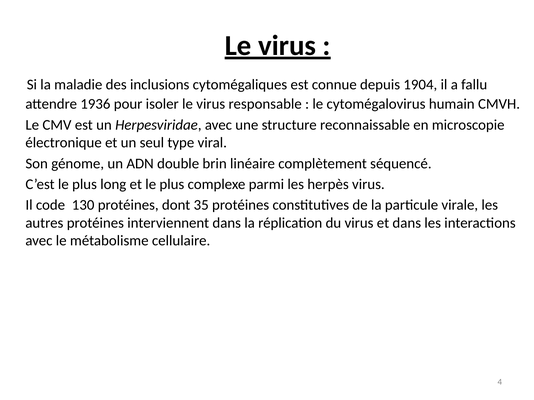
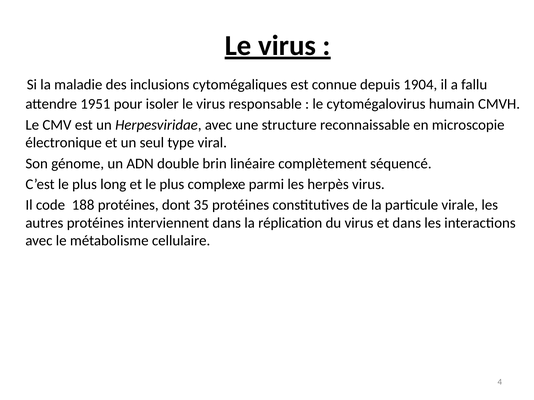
1936: 1936 -> 1951 (95, 104)
130: 130 -> 188 (83, 205)
